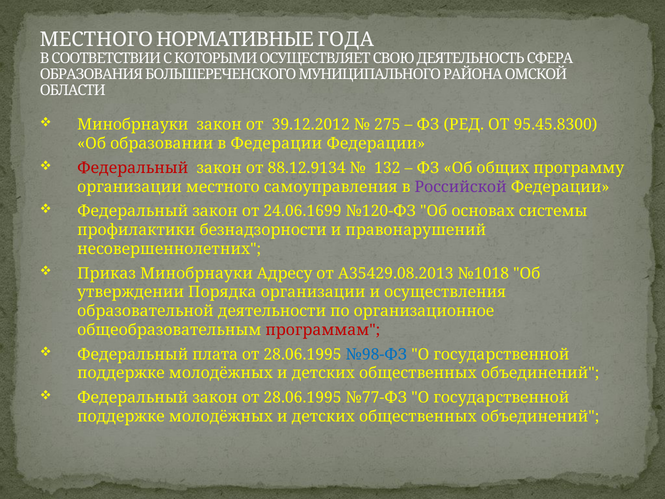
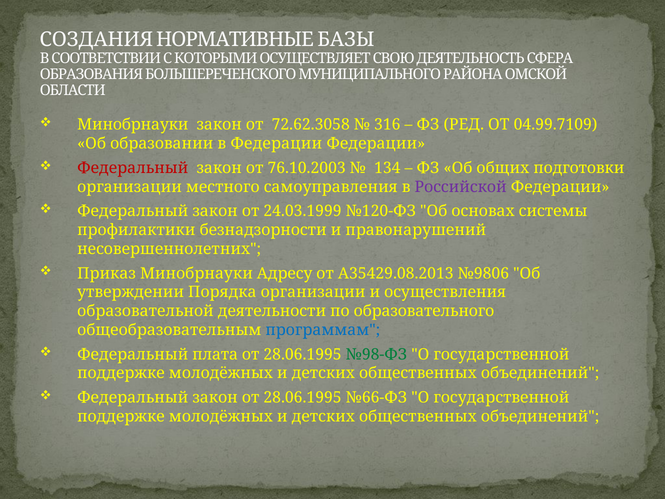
МЕСТНОГО: МЕСТНОГО -> СОЗДАНИЯ (96, 39)
ГОДА: ГОДА -> БАЗЫ (346, 39)
39.12.2012: 39.12.2012 -> 72.62.3058 (311, 125)
275: 275 -> 316 (387, 125)
95.45.8300: 95.45.8300 -> 04.99.7109 (556, 125)
88.12.9134: 88.12.9134 -> 76.10.2003 (307, 168)
132: 132 -> 134 (387, 168)
программу: программу -> подготовки (579, 168)
24.06.1699: 24.06.1699 -> 24.03.1999 (303, 211)
№1018: №1018 -> №9806 (483, 273)
организационное: организационное -> образовательного (424, 311)
программам colour: red -> blue (323, 330)
№98-ФЗ colour: blue -> green (376, 354)
№77-ФЗ: №77-ФЗ -> №66-ФЗ (376, 397)
